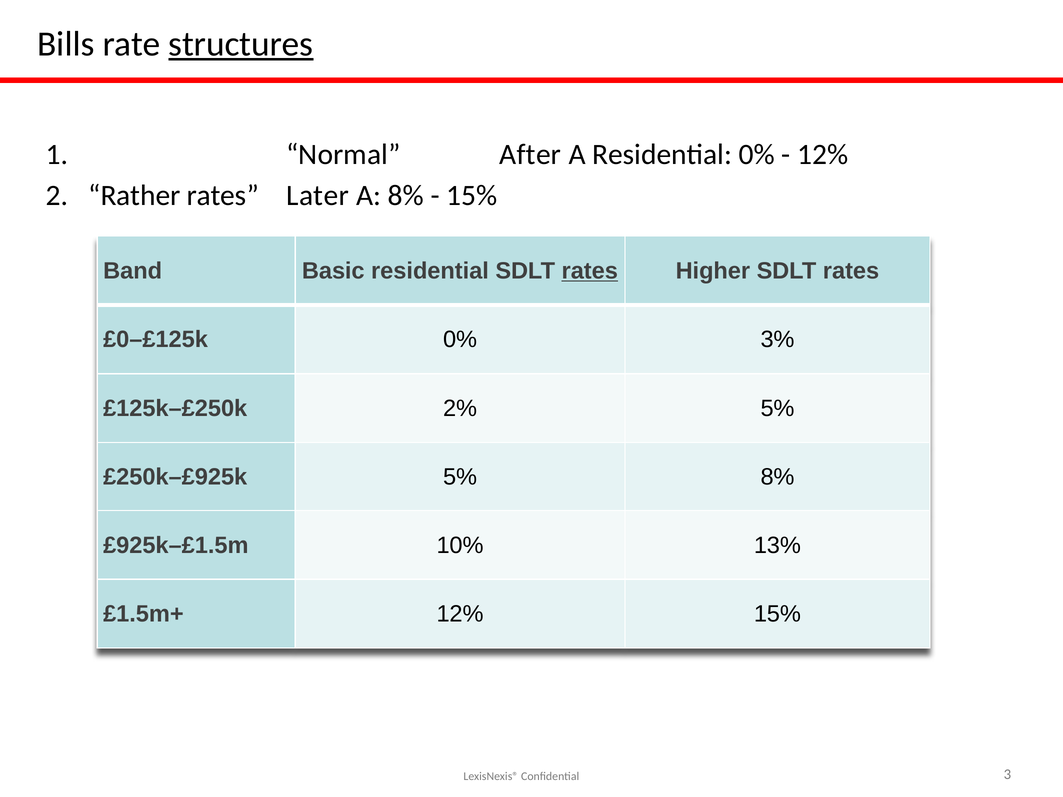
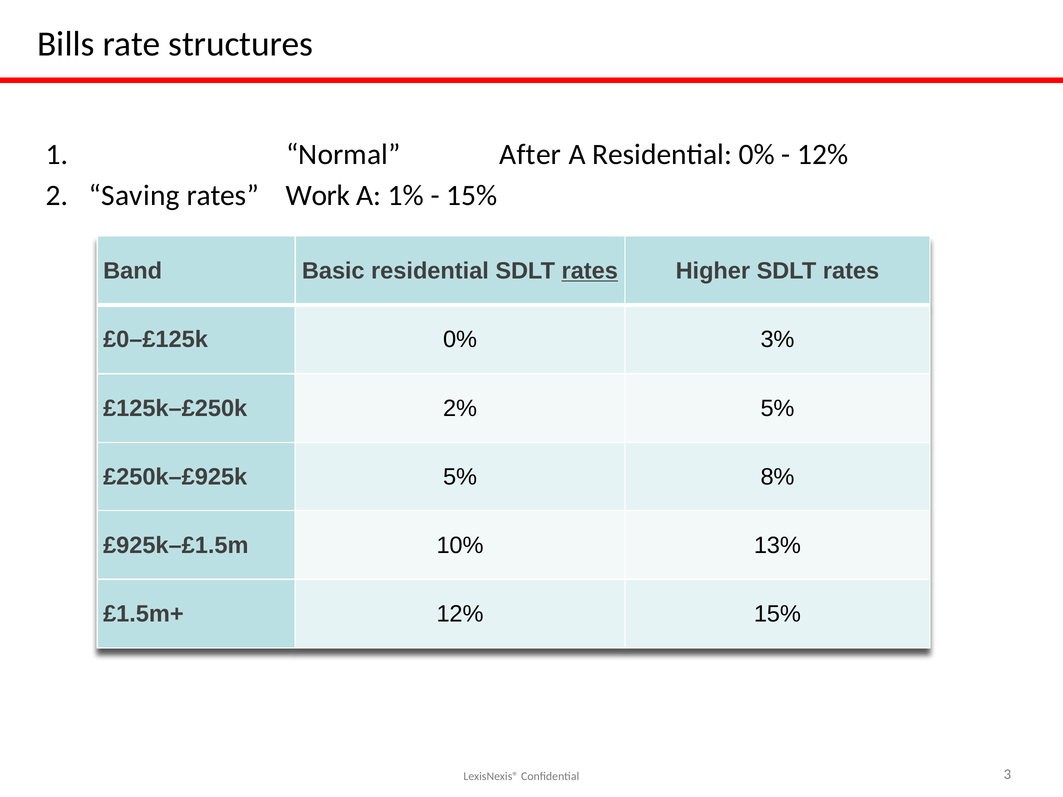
structures underline: present -> none (241, 44)
Rather: Rather -> Saving (134, 195)
Later: Later -> Work (318, 195)
A 8%: 8% -> 1% (406, 195)
